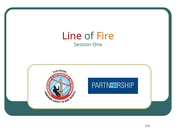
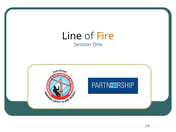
Line colour: red -> black (72, 36)
